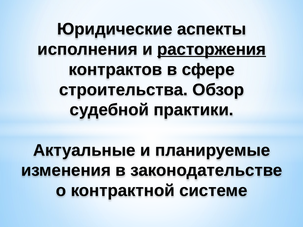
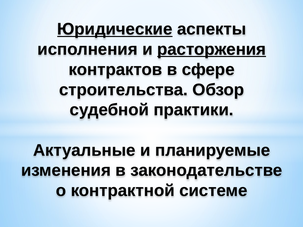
Юридические underline: none -> present (115, 29)
